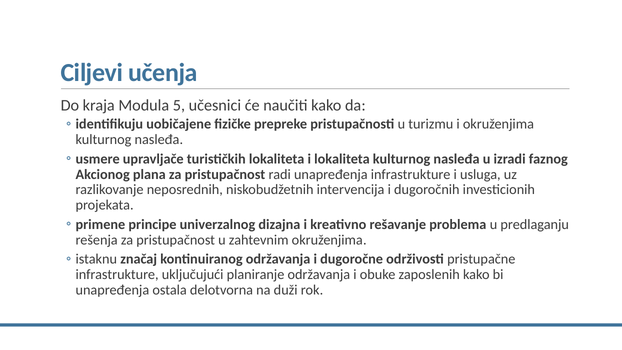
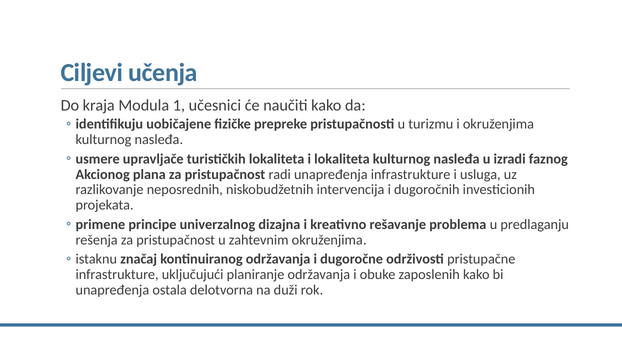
5: 5 -> 1 (179, 105)
